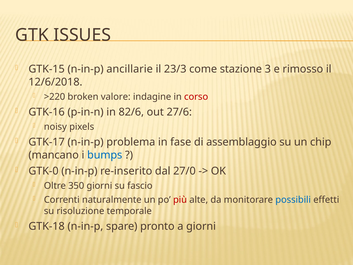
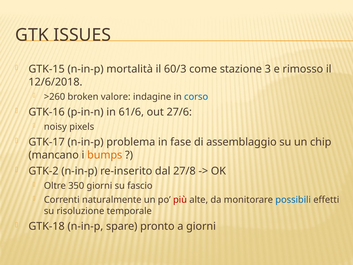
ancillarie: ancillarie -> mortalità (130, 69)
23/3: 23/3 -> 60/3 (175, 69)
>220: >220 -> >260 (55, 97)
corso colour: red -> blue (196, 97)
82/6: 82/6 -> 61/6 (131, 112)
bumps colour: blue -> orange (105, 155)
GTK-0: GTK-0 -> GTK-2 (44, 171)
27/0: 27/0 -> 27/8 (184, 171)
